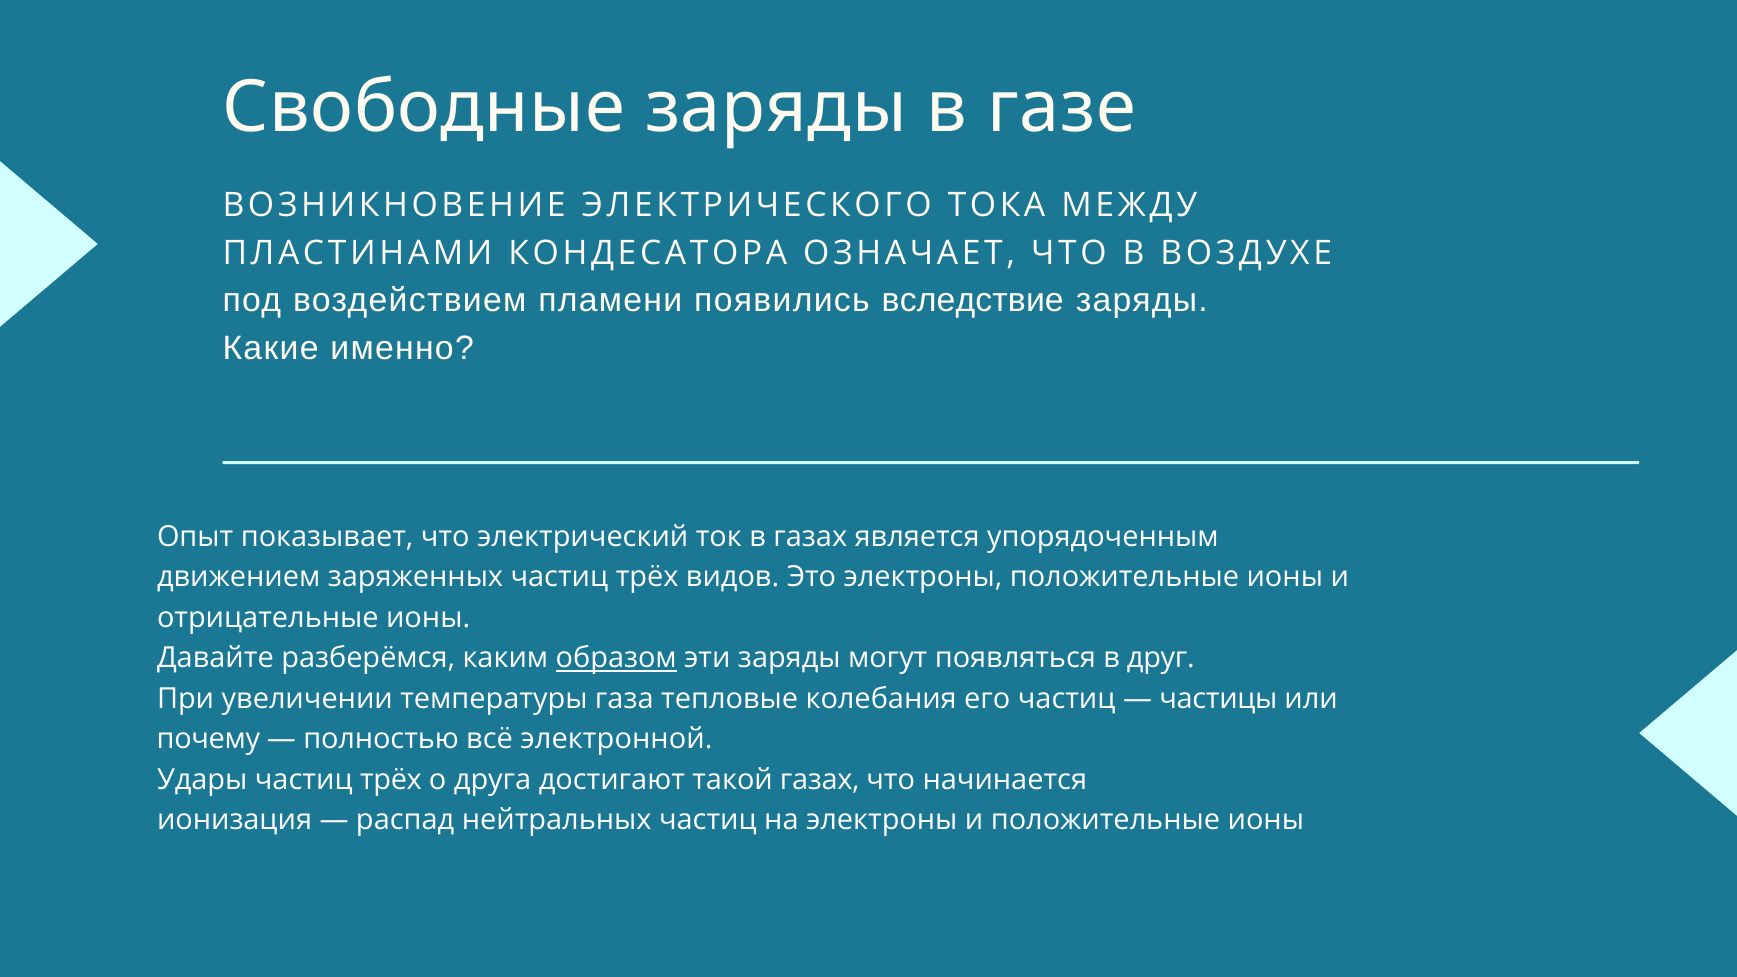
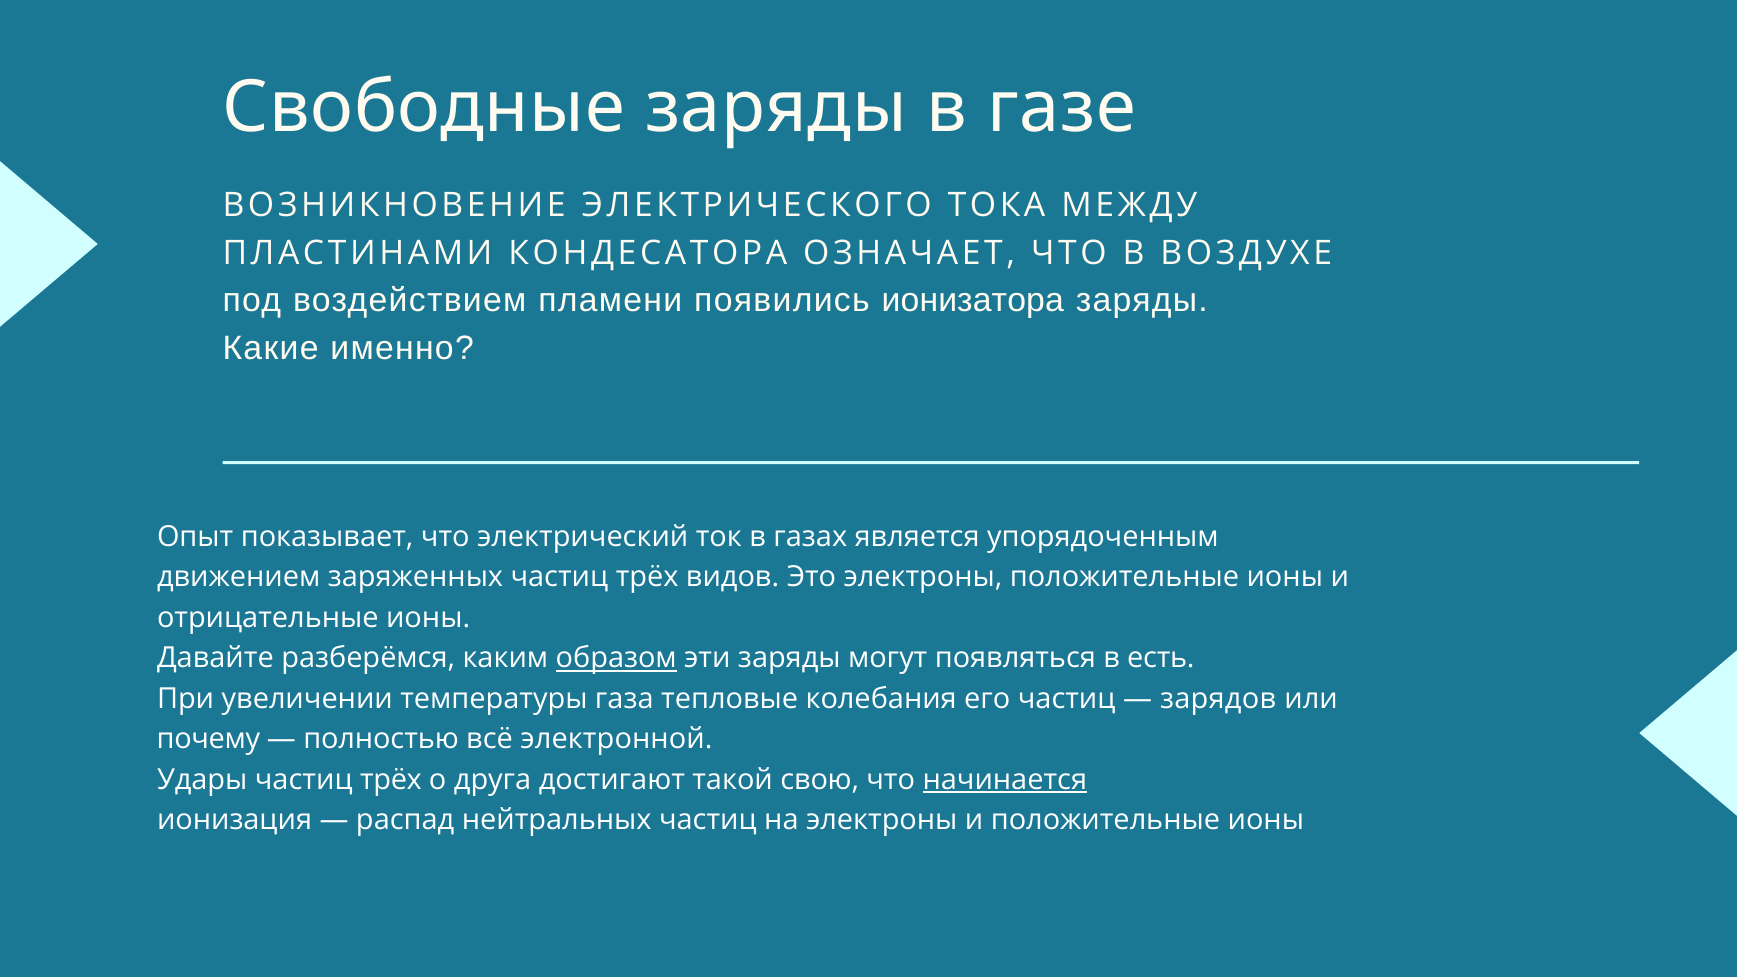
вследствие: вследствие -> ионизатора (973, 300)
друг: друг -> есть (1161, 658)
частицы: частицы -> зарядов (1218, 699)
такой газах: газах -> свою (820, 780)
начинается underline: none -> present (1005, 780)
